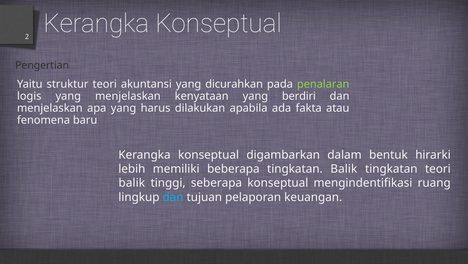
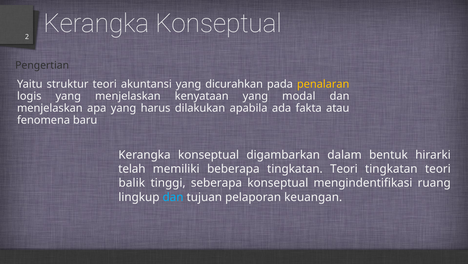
penalaran colour: light green -> yellow (323, 84)
berdiri: berdiri -> modal (299, 96)
lebih: lebih -> telah (132, 169)
beberapa tingkatan Balik: Balik -> Teori (344, 169)
